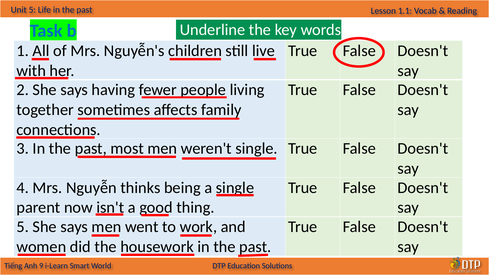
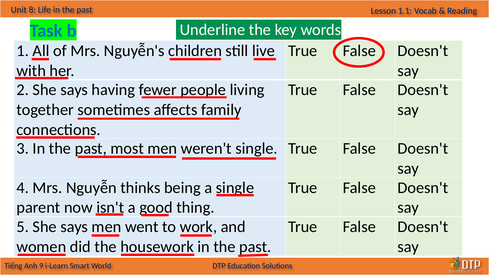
5: 5 -> 8 (32, 10)
